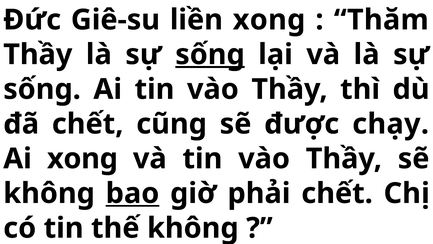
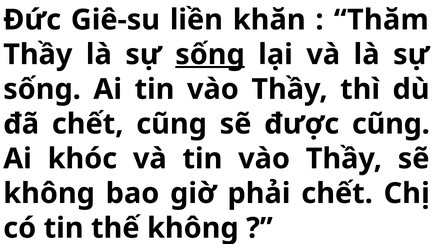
liền xong: xong -> khăn (269, 20)
được chạy: chạy -> cũng (391, 124)
Ai xong: xong -> khóc (82, 158)
bao underline: present -> none (132, 193)
